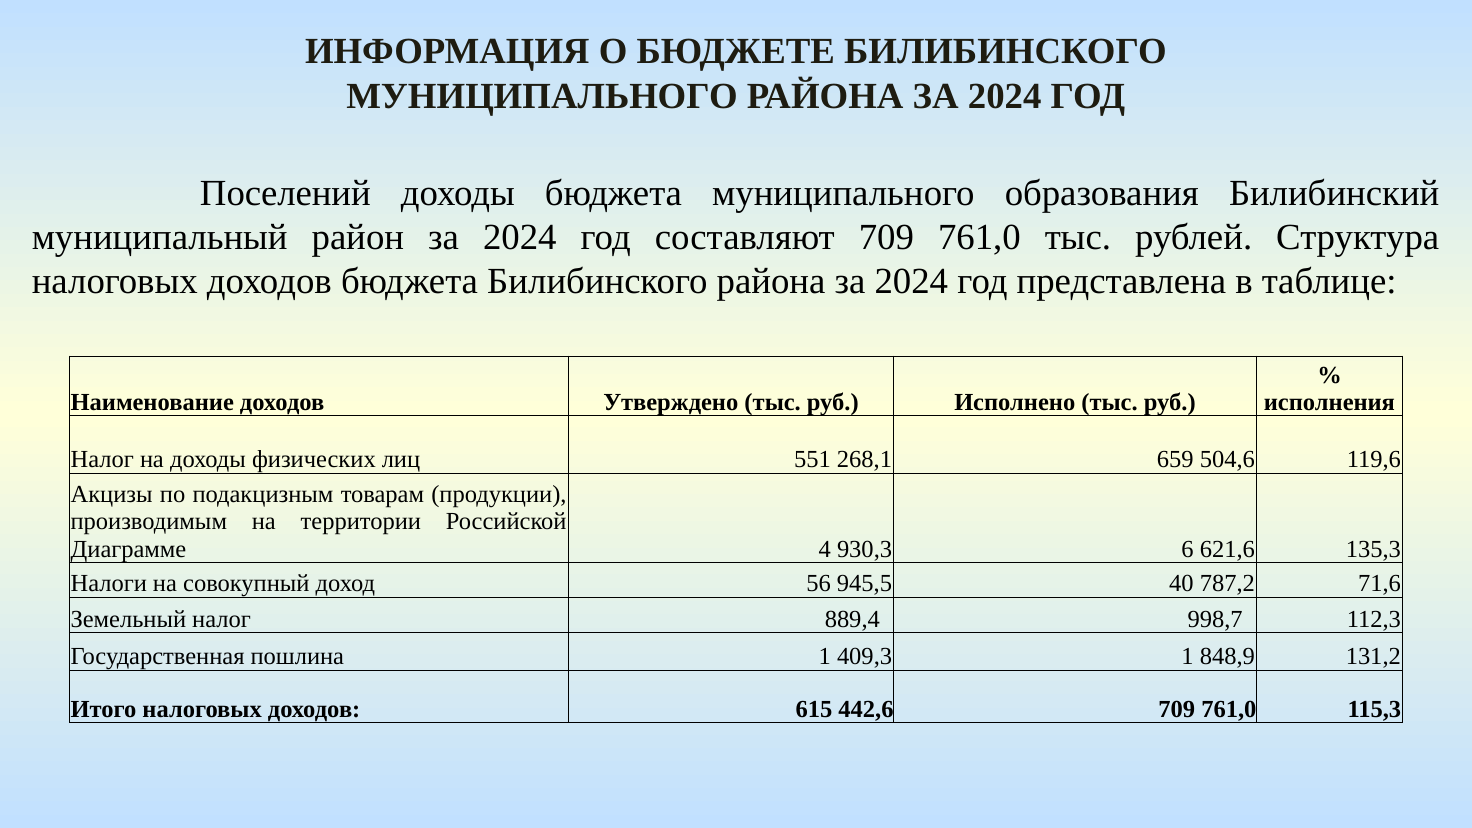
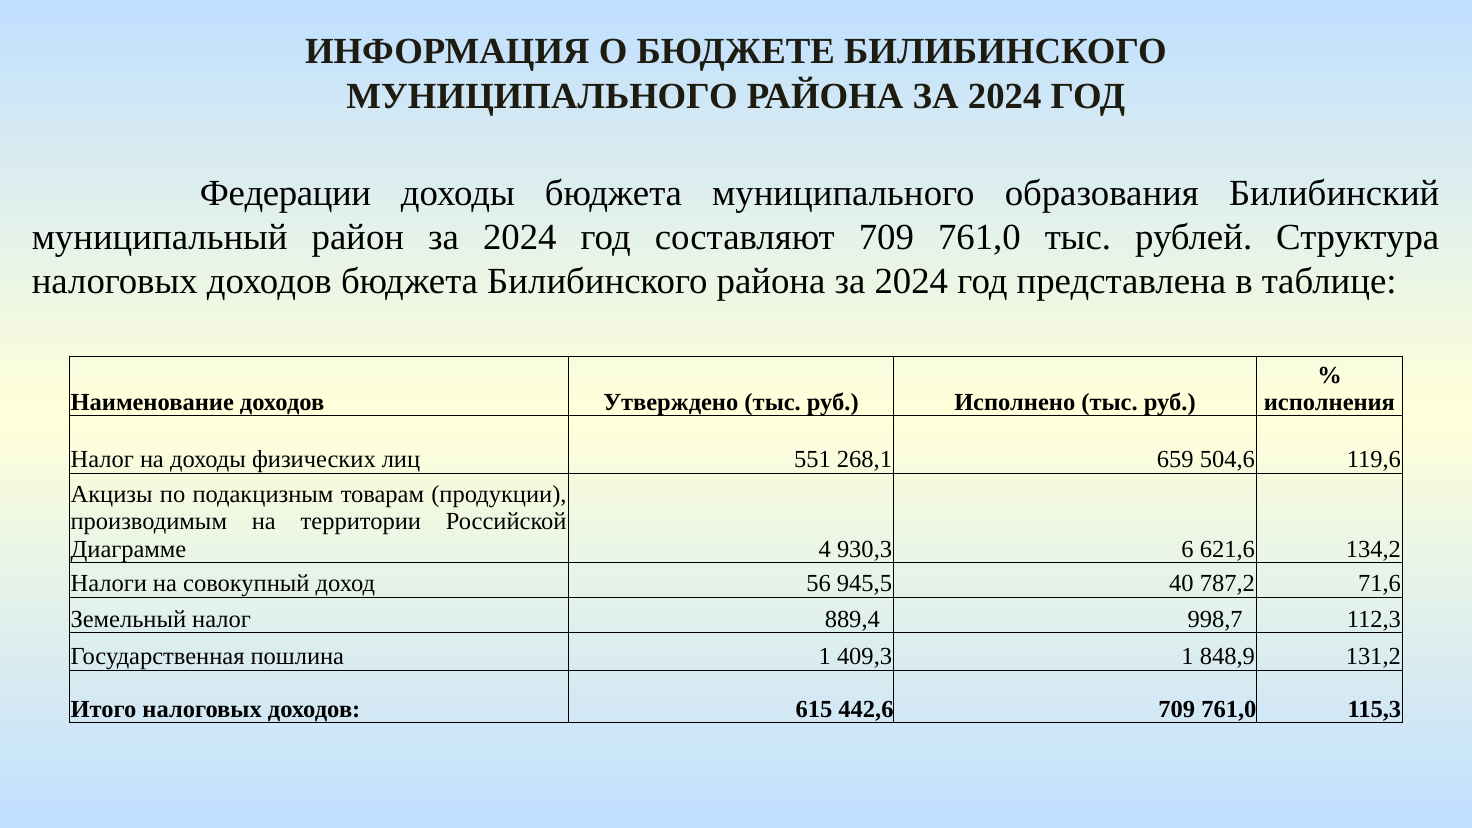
Поселений: Поселений -> Федерации (286, 193)
135,3: 135,3 -> 134,2 (1373, 549)
